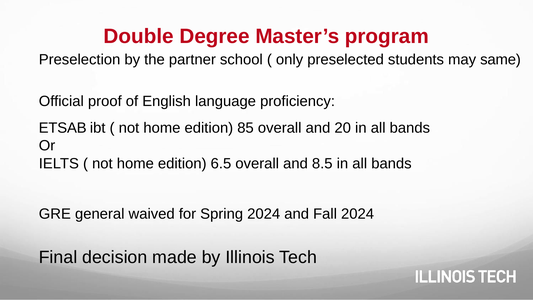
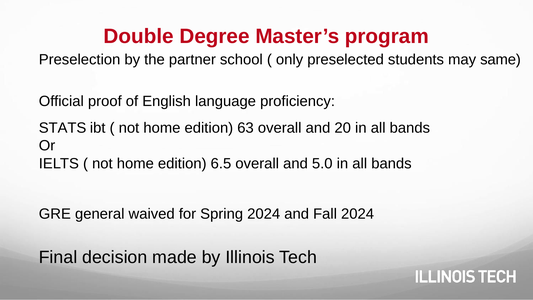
ETSAB: ETSAB -> STATS (63, 128)
85: 85 -> 63 (245, 128)
8.5: 8.5 -> 5.0 (322, 163)
